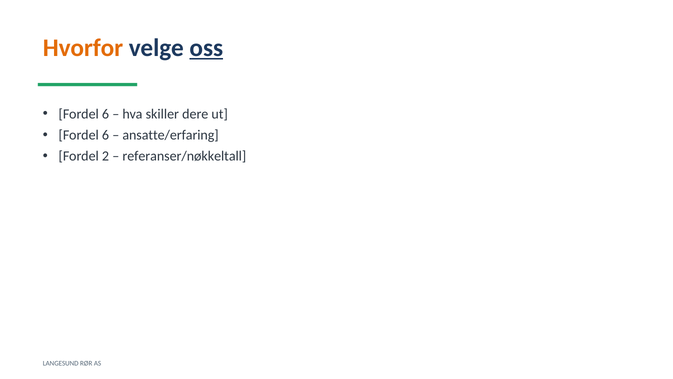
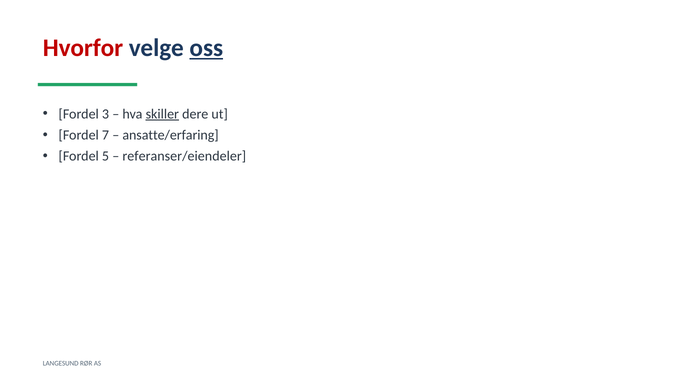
Hvorfor colour: orange -> red (83, 48)
6: 6 -> 3 (106, 114)
skiller underline: none -> present (162, 114)
6: 6 -> 7 (106, 135)
2: 2 -> 5 (106, 156)
referanser/nøkkeltall: referanser/nøkkeltall -> referanser/eiendeler (184, 156)
